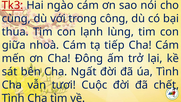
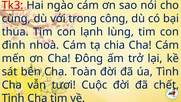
giữa: giữa -> đình (14, 45)
tiếp: tiếp -> chia (115, 45)
Ngất: Ngất -> Toàn (84, 72)
